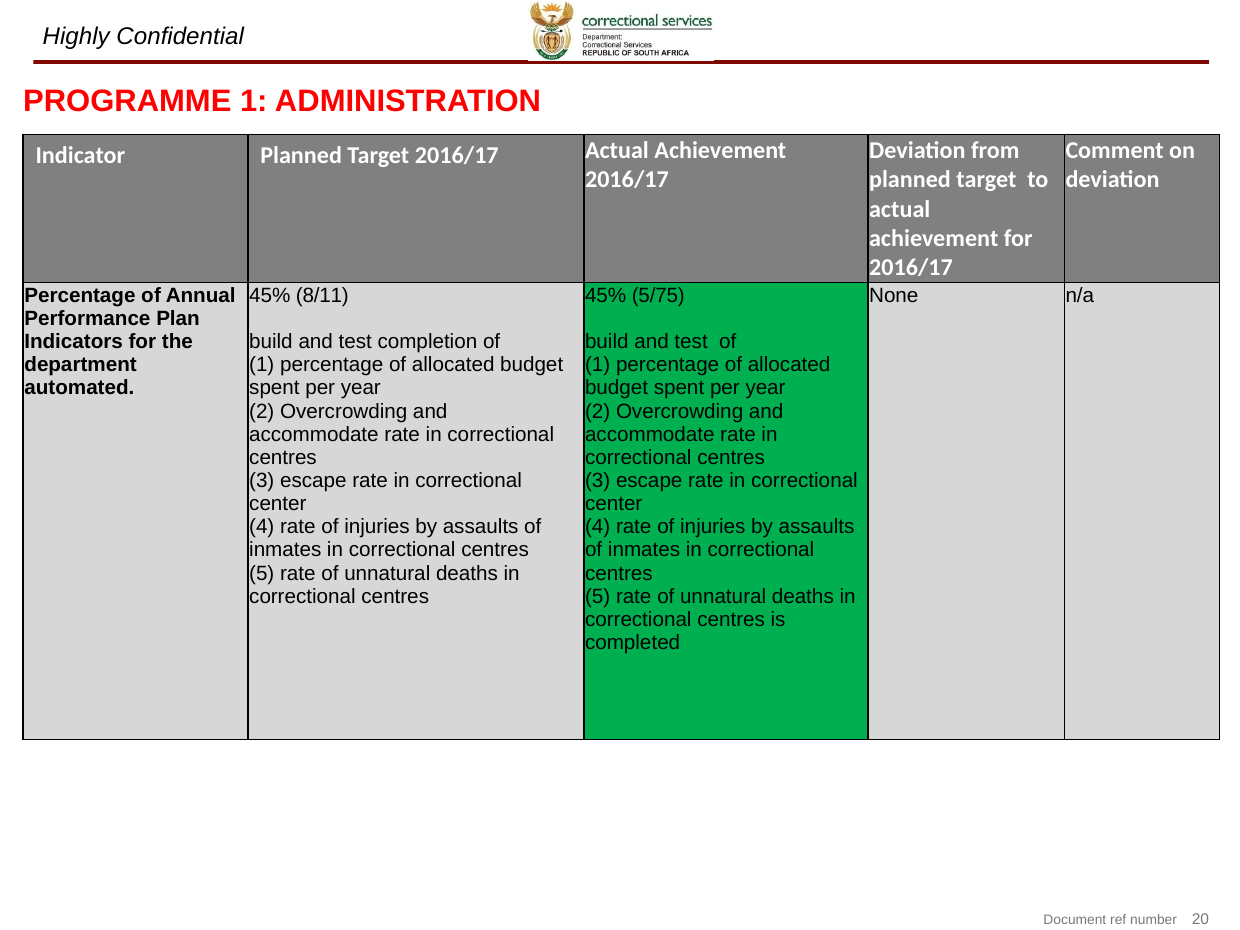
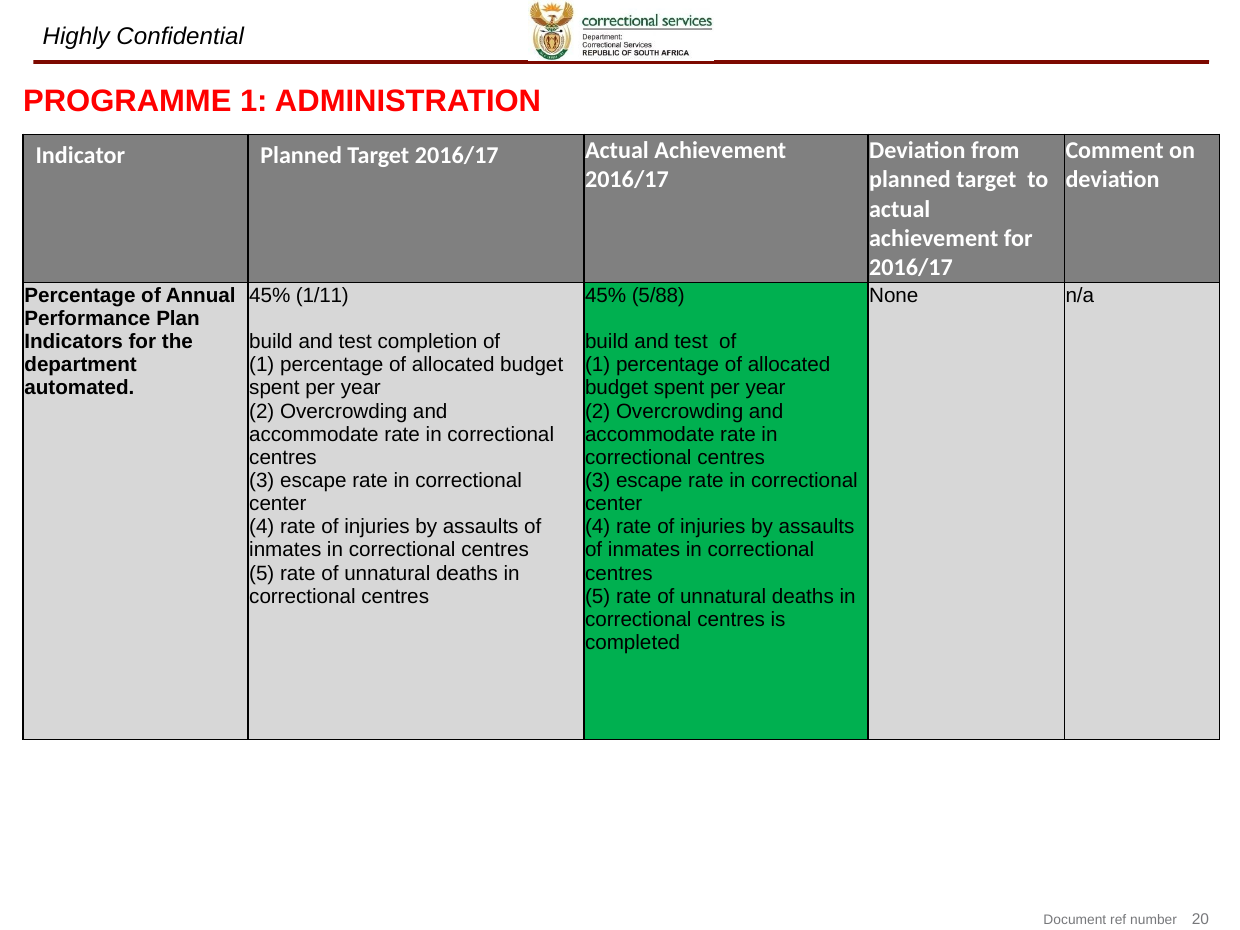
8/11: 8/11 -> 1/11 (322, 296)
5/75: 5/75 -> 5/88 (658, 296)
